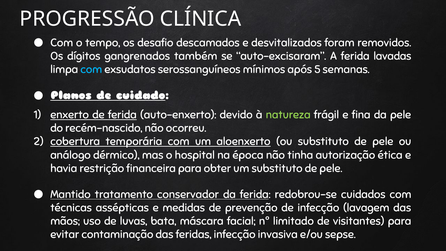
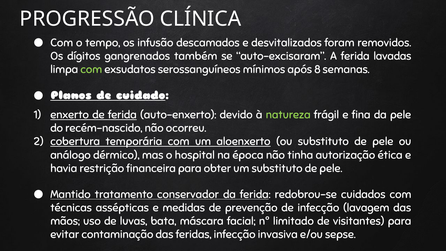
desafio: desafio -> infusão (155, 43)
com colour: light blue -> light green (91, 69)
5: 5 -> 8 (317, 69)
